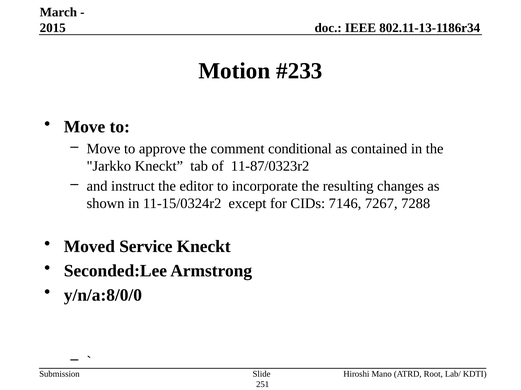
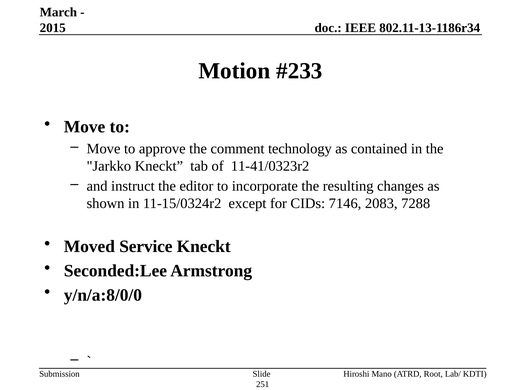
conditional: conditional -> technology (300, 149)
11-87/0323r2: 11-87/0323r2 -> 11-41/0323r2 (270, 166)
7267: 7267 -> 2083 (381, 204)
